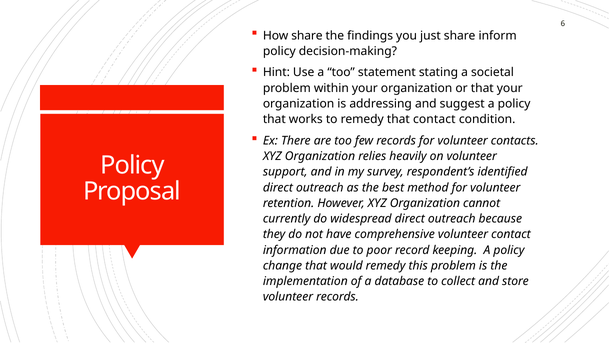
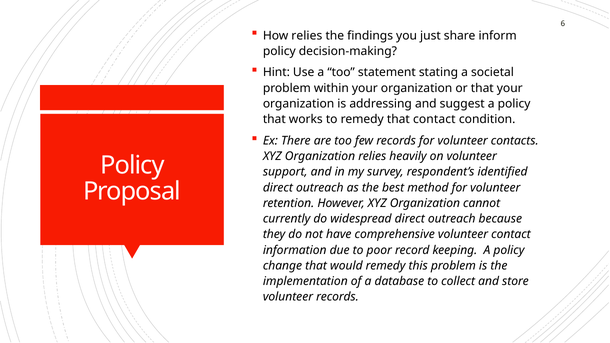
How share: share -> relies (307, 36)
